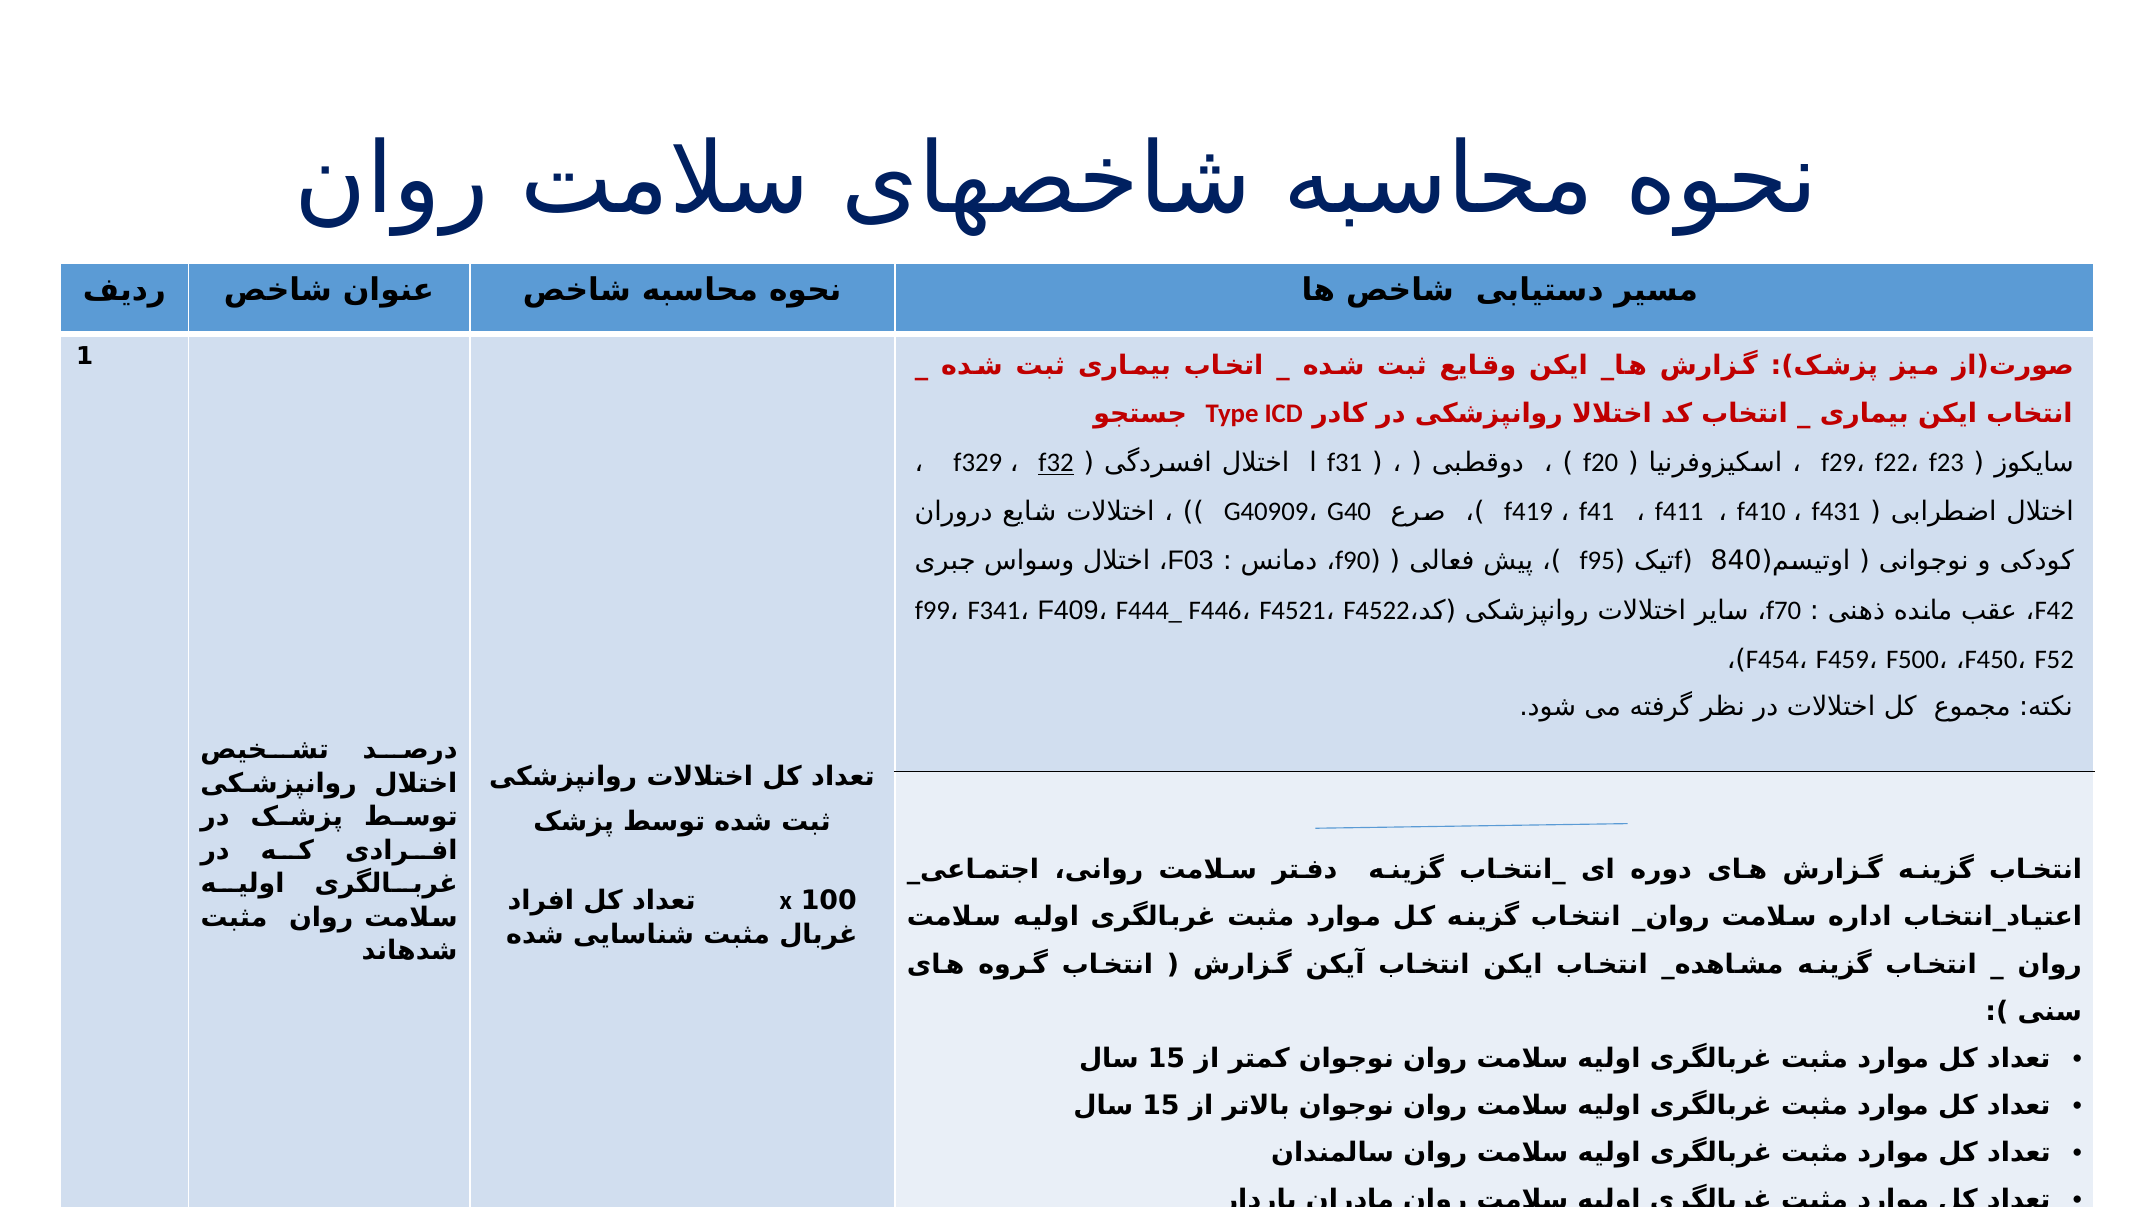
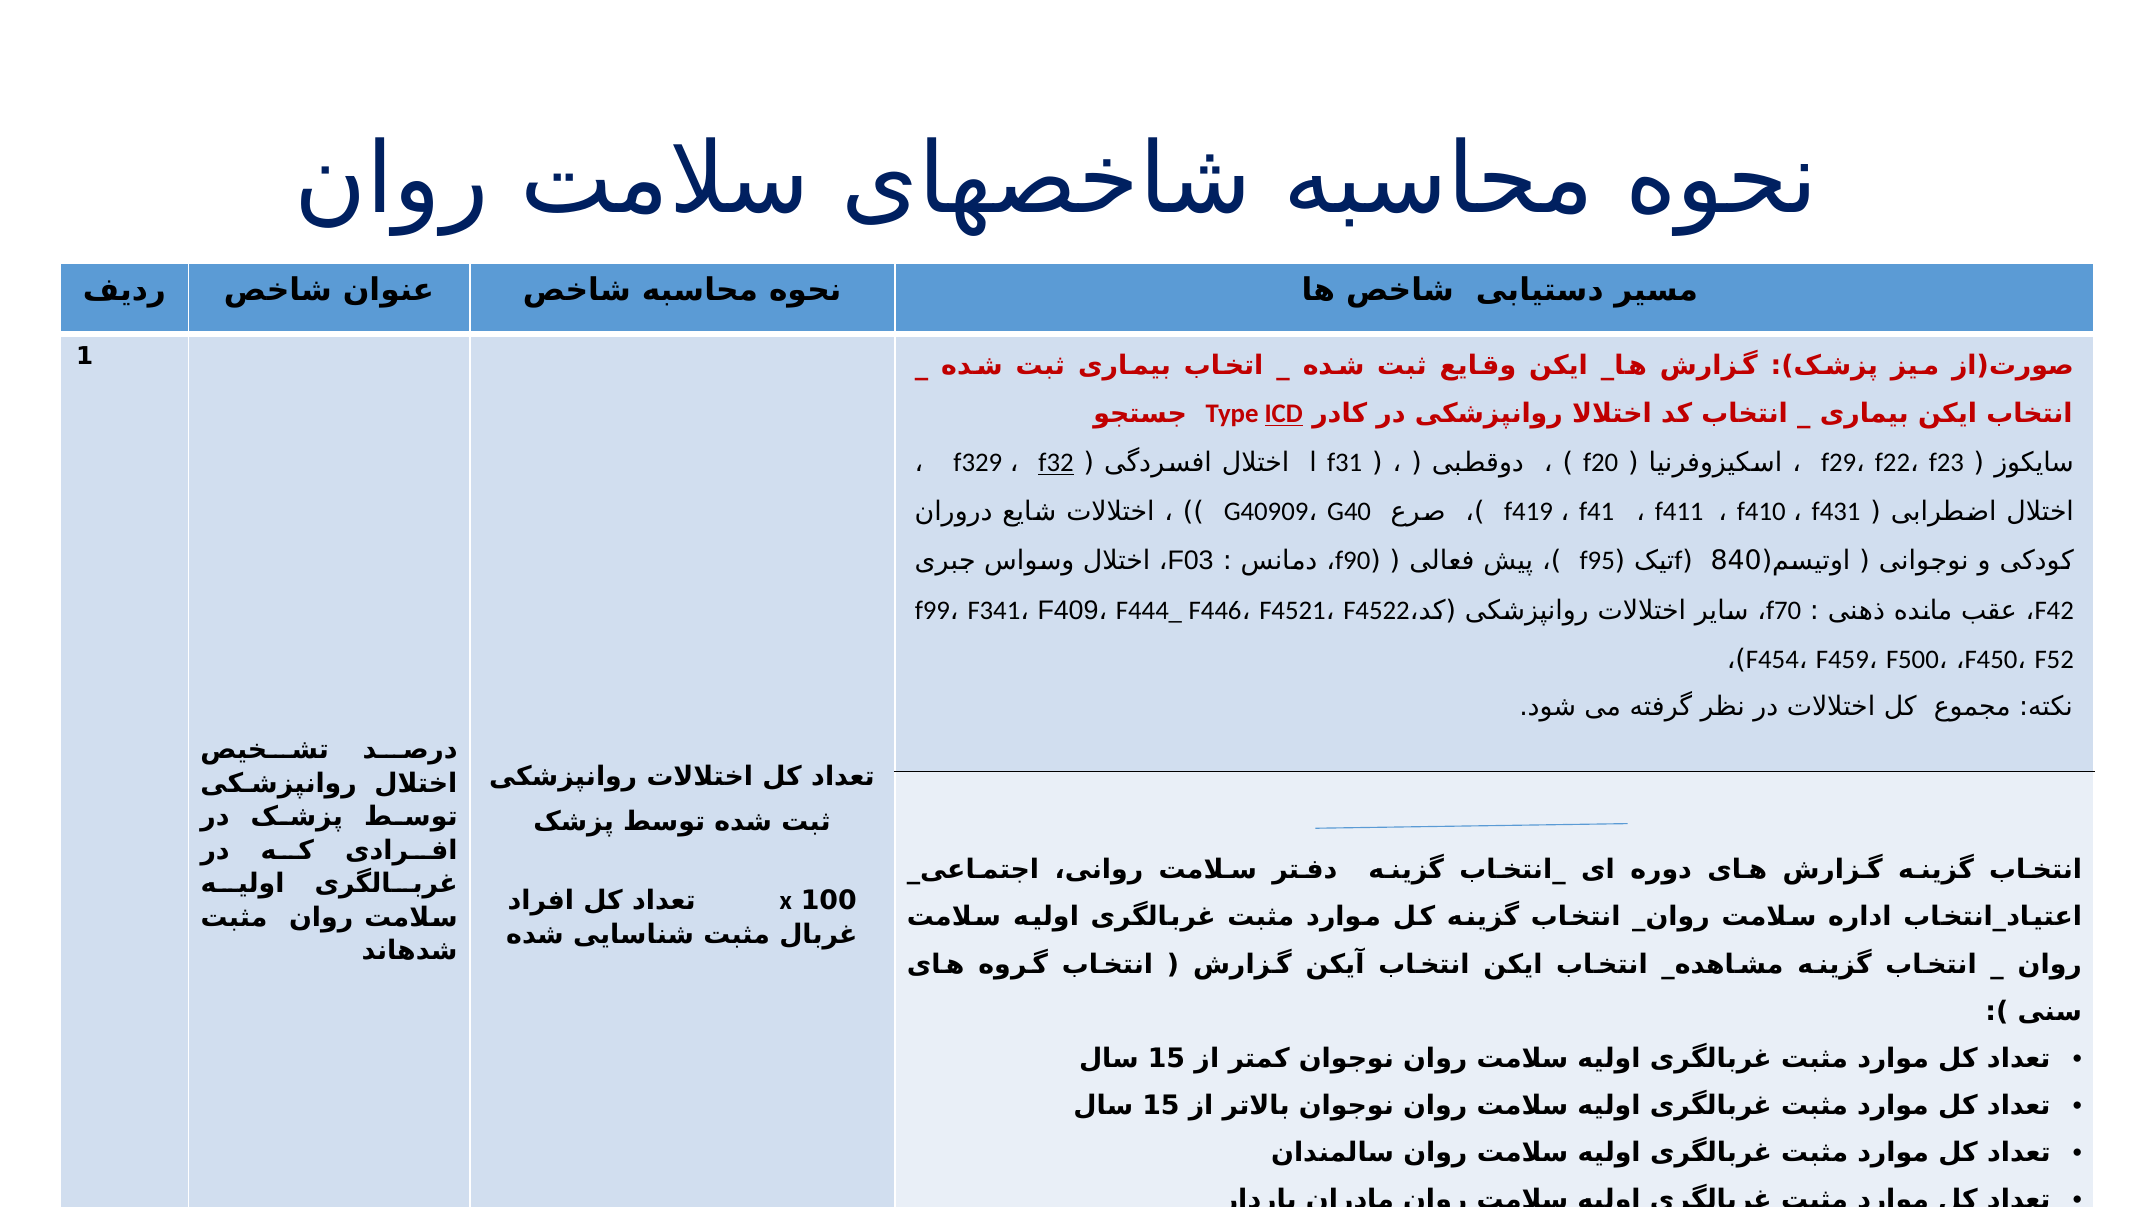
ICD underline: none -> present (1284, 414)
